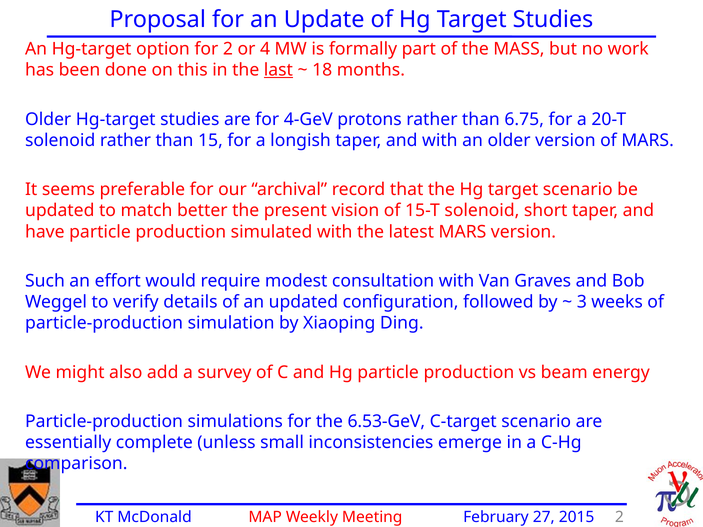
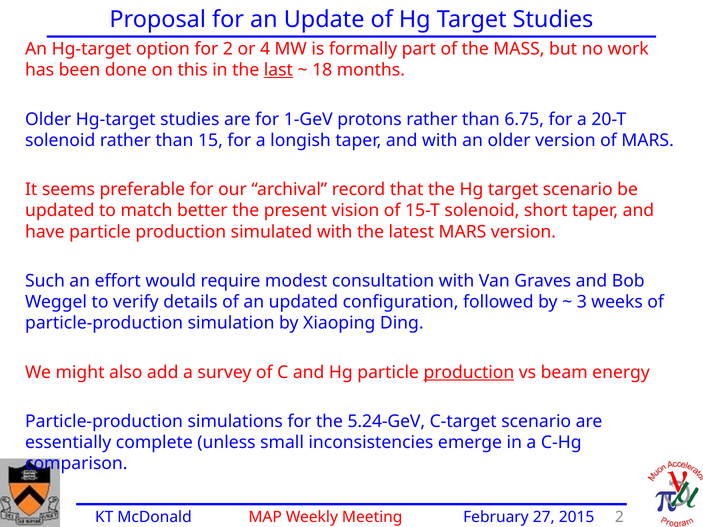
4-GeV: 4-GeV -> 1-GeV (308, 119)
production underline: none -> present (469, 372)
6.53-GeV: 6.53-GeV -> 5.24-GeV (386, 422)
